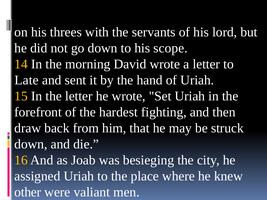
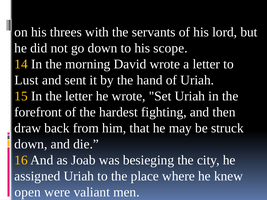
Late: Late -> Lust (27, 80)
other: other -> open (28, 192)
